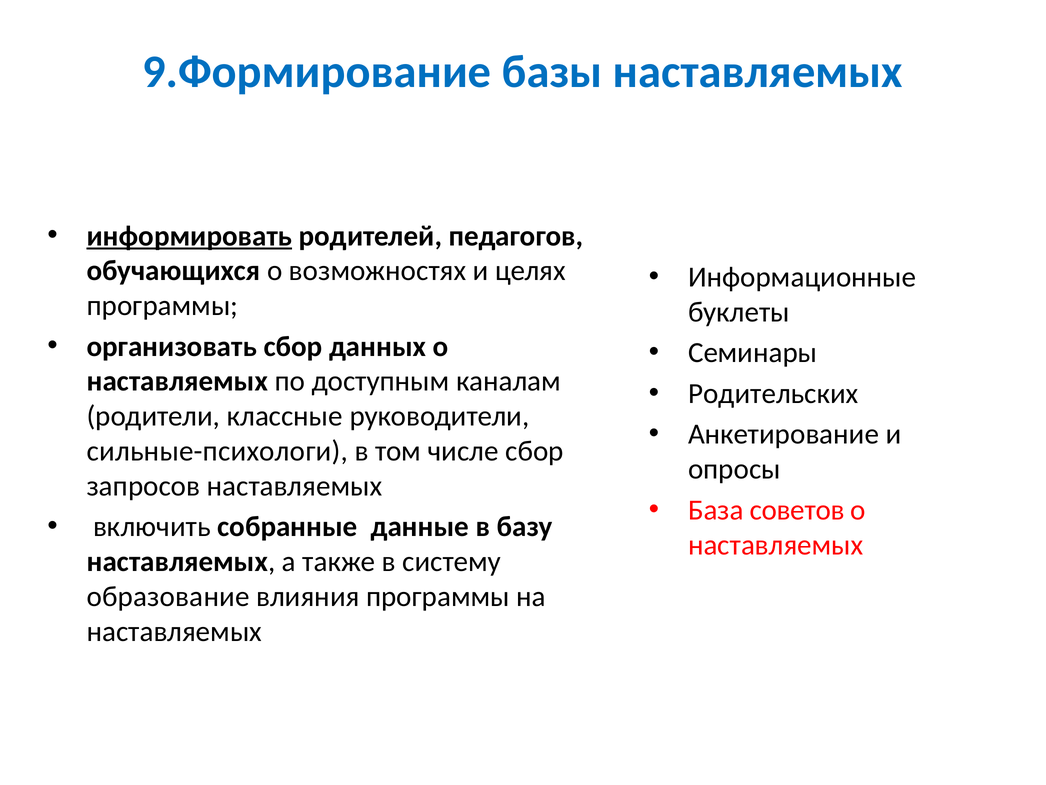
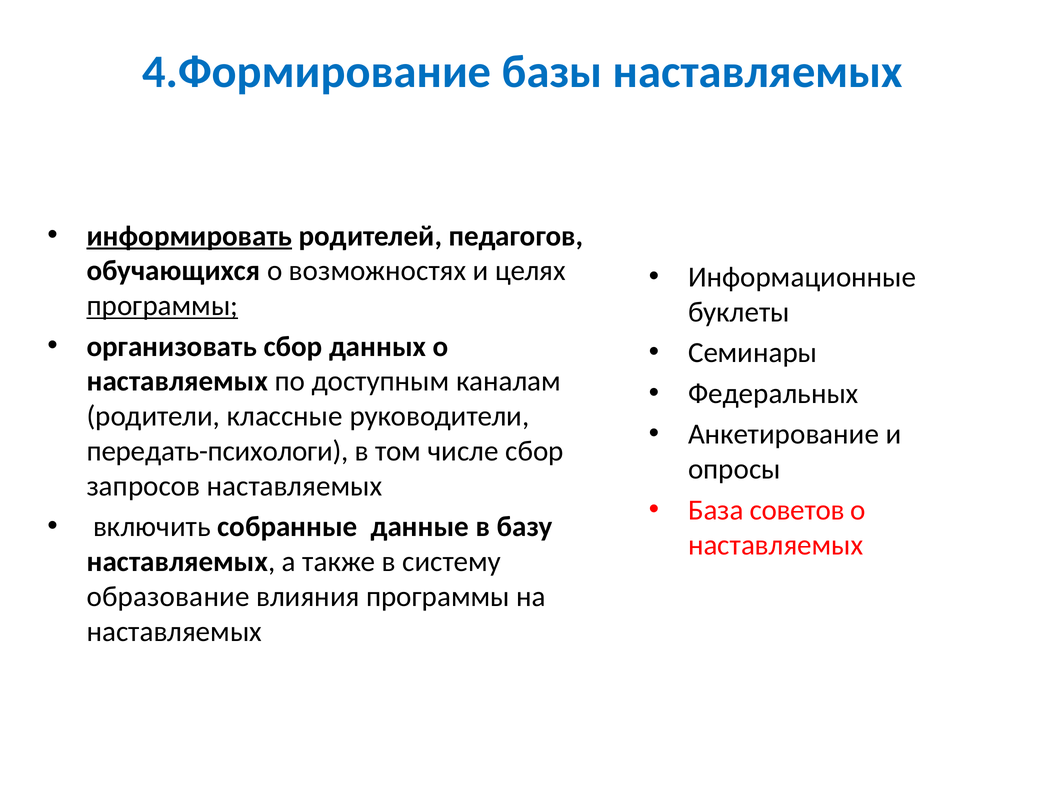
9.Формирование: 9.Формирование -> 4.Формирование (317, 72)
программы underline: none -> present (162, 306)
Родительских: Родительских -> Федеральных (773, 393)
сильные-психологи: сильные-психологи -> передать-психологи (218, 451)
